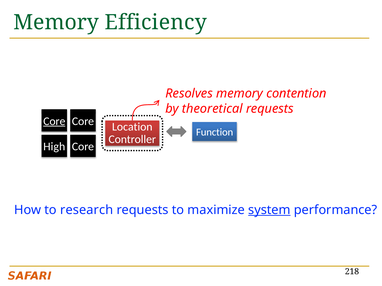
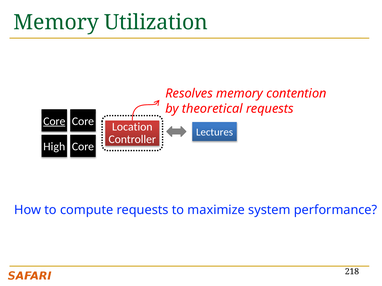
Efficiency: Efficiency -> Utilization (156, 22)
Function: Function -> Lectures (215, 132)
research: research -> compute (87, 210)
system underline: present -> none (269, 210)
